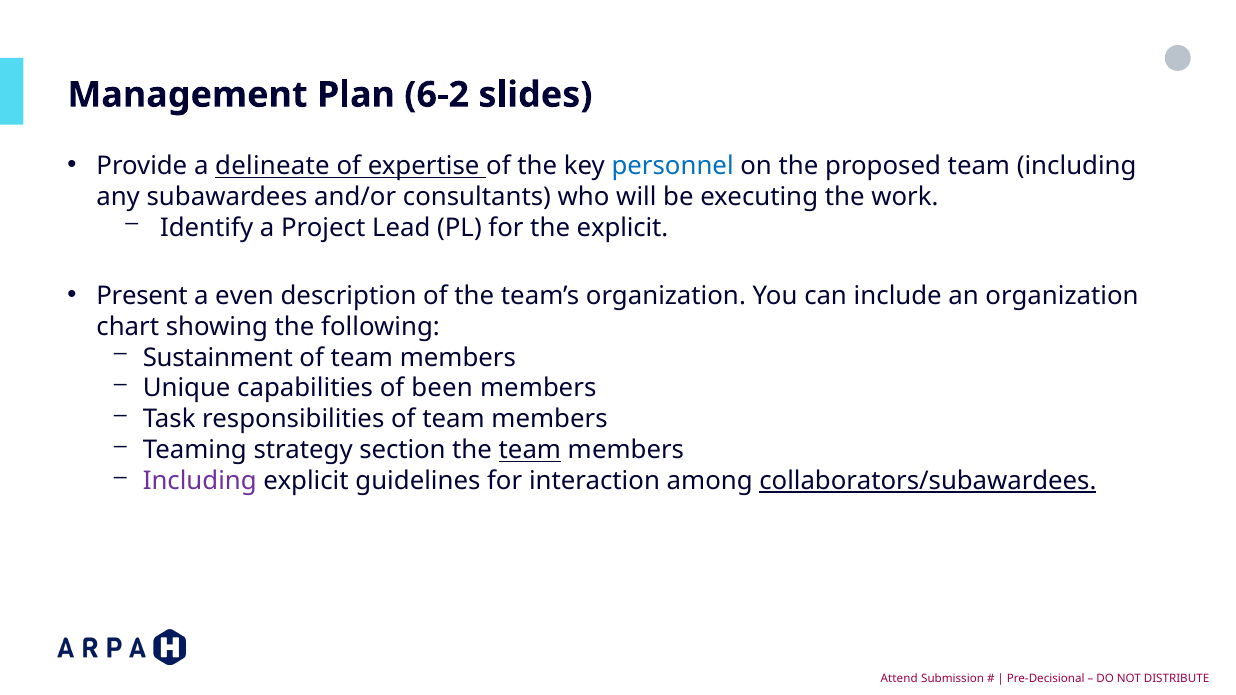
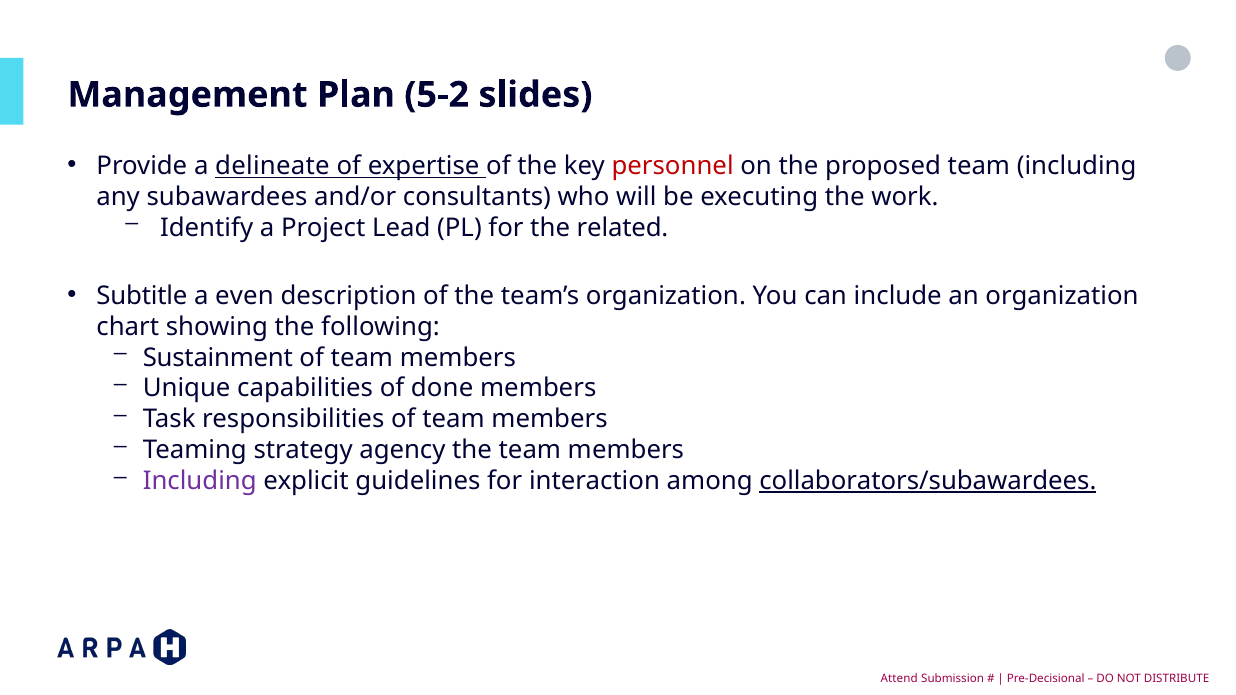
6-2: 6-2 -> 5-2 (437, 95)
personnel colour: blue -> red (673, 166)
the explicit: explicit -> related (623, 228)
Present: Present -> Subtitle (142, 296)
been: been -> done (442, 389)
section: section -> agency (402, 450)
team underline: present -> none (530, 450)
